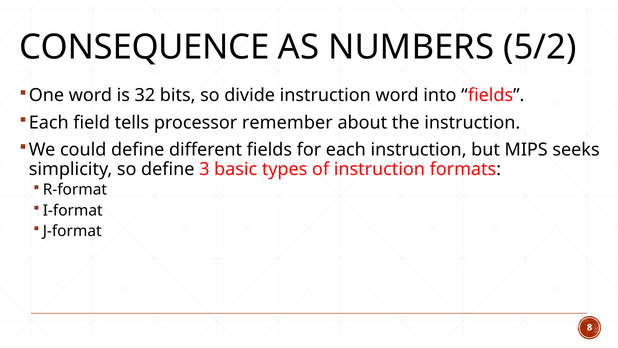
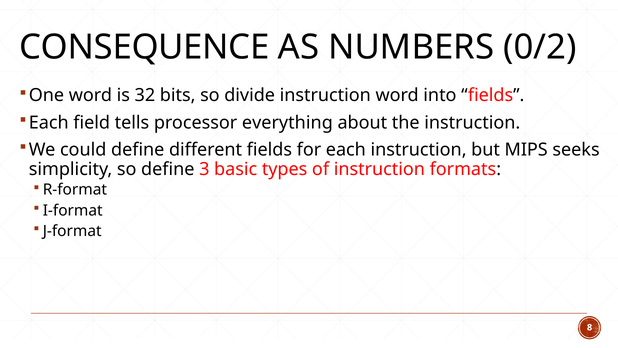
5/2: 5/2 -> 0/2 (540, 47)
remember: remember -> everything (287, 122)
